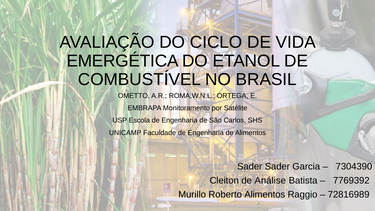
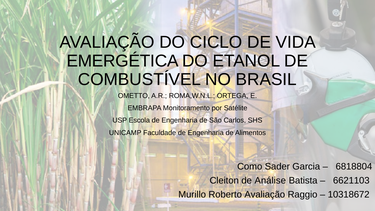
Sader: Sader -> Como (250, 166)
7304390: 7304390 -> 6818804 (354, 166)
7769392: 7769392 -> 6621103 (351, 180)
Roberto Alimentos: Alimentos -> Avaliação (265, 194)
72816989: 72816989 -> 10318672 (349, 194)
